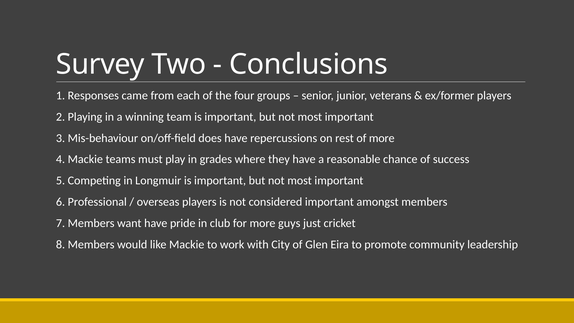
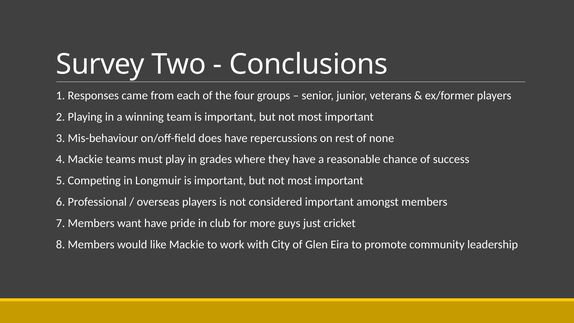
of more: more -> none (382, 138)
